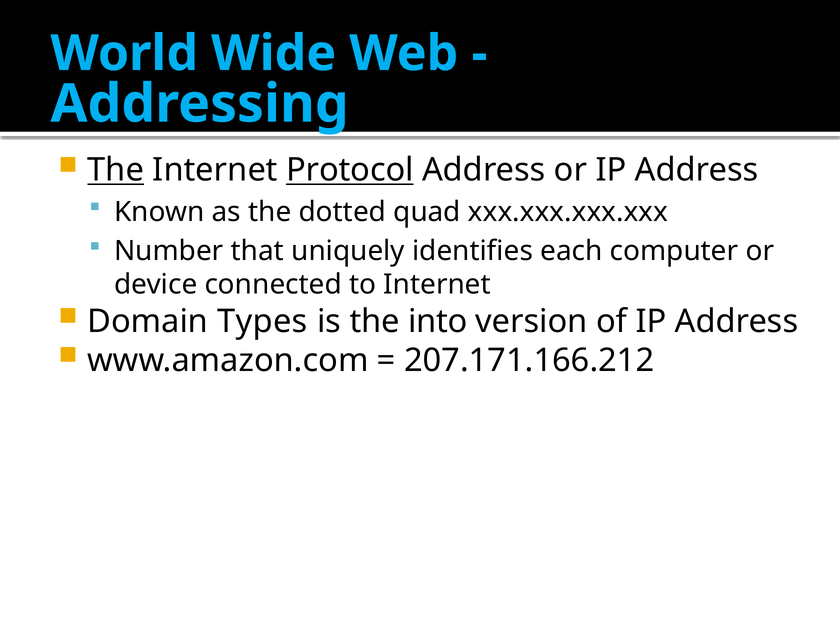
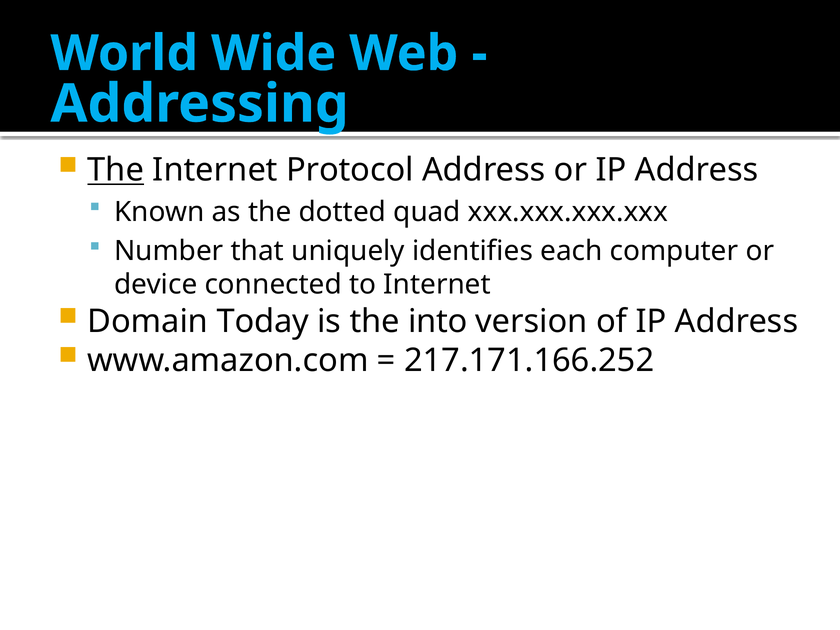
Protocol underline: present -> none (350, 170)
Types: Types -> Today (263, 321)
207.171.166.212: 207.171.166.212 -> 217.171.166.252 (529, 360)
